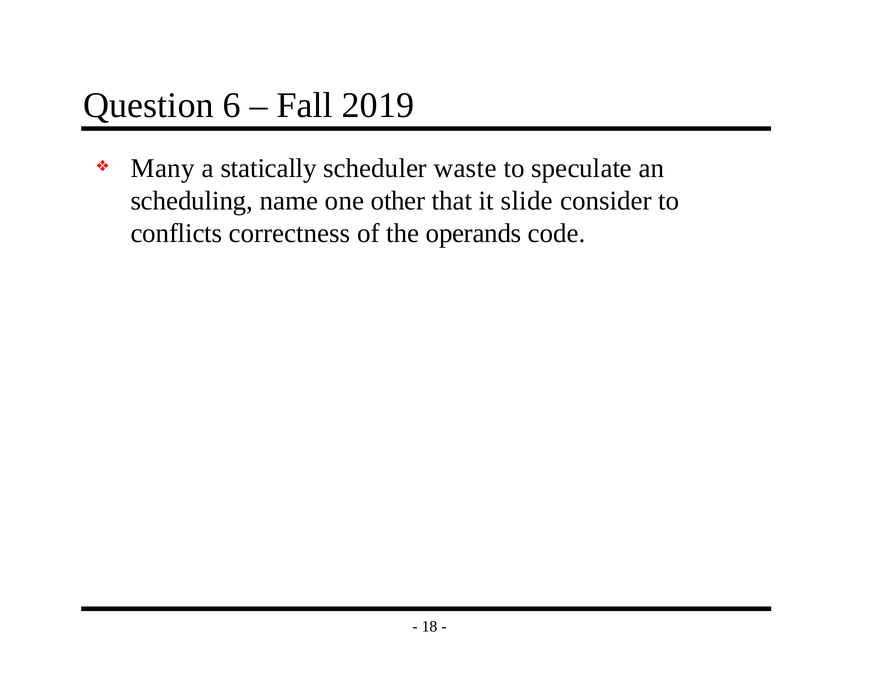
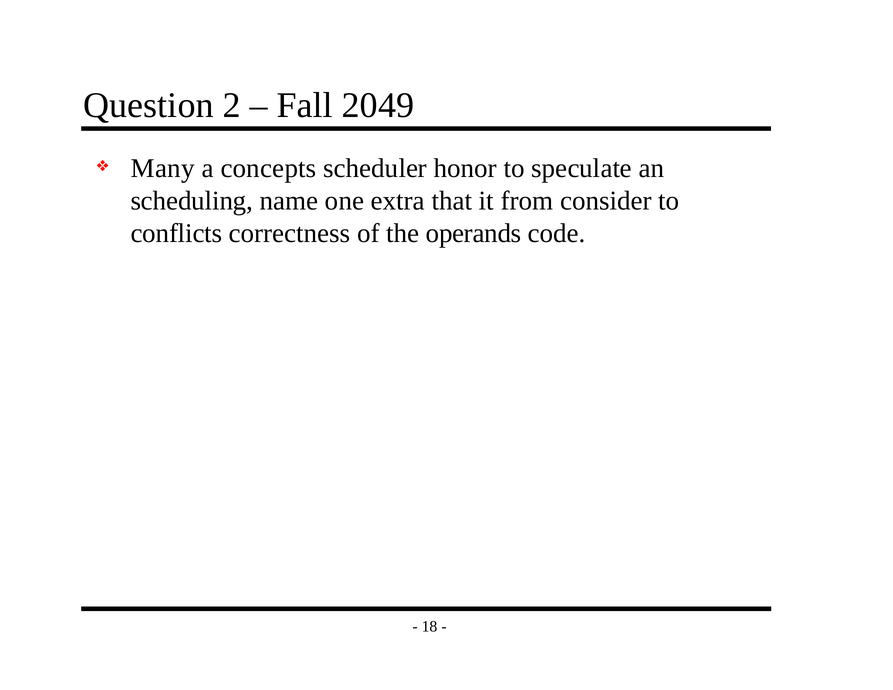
6: 6 -> 2 (232, 105)
2019: 2019 -> 2049 (378, 105)
statically: statically -> concepts (269, 168)
waste: waste -> honor (465, 168)
other: other -> extra (398, 201)
slide: slide -> from (527, 201)
